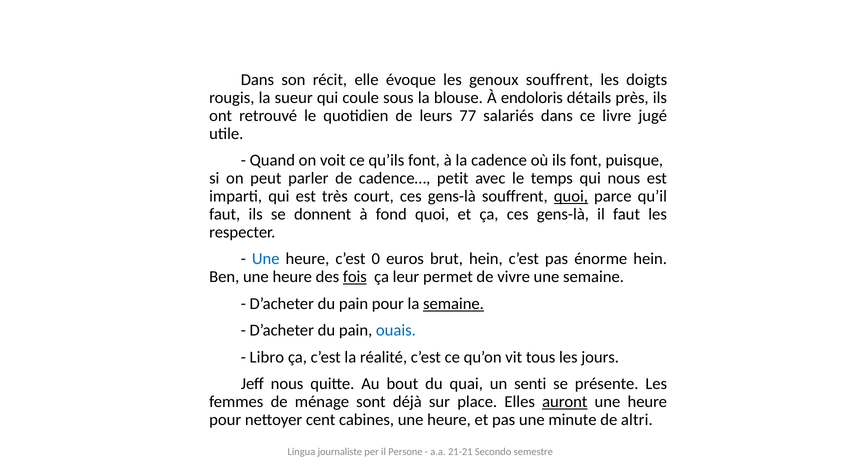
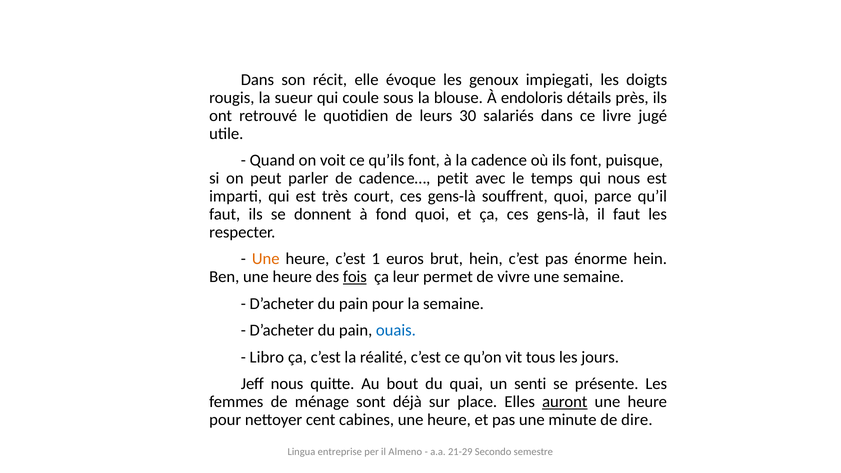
genoux souffrent: souffrent -> impiegati (559, 80)
77: 77 -> 30 (468, 116)
quoi underline: present -> none (571, 196)
Une colour: blue -> orange (266, 259)
0: 0 -> 1 (376, 259)
semaine underline: present -> none (453, 304)
altri: altri -> dire (637, 420)
journaliste: journaliste -> entreprise (340, 452)
Persone: Persone -> Almeno (405, 452)
21-21: 21-21 -> 21-29 (460, 452)
